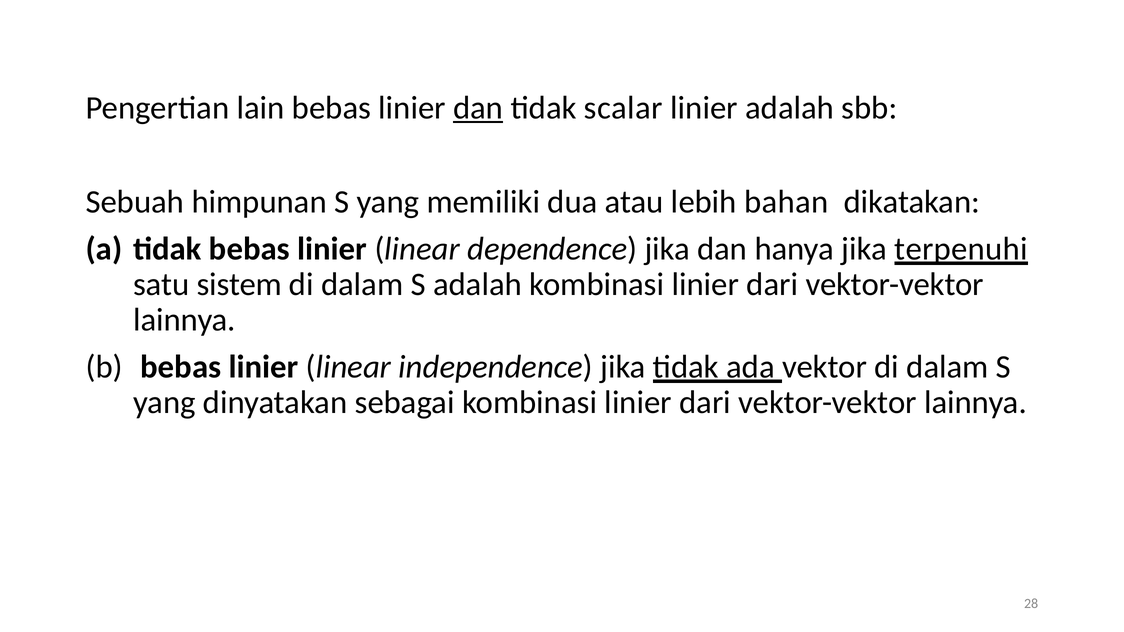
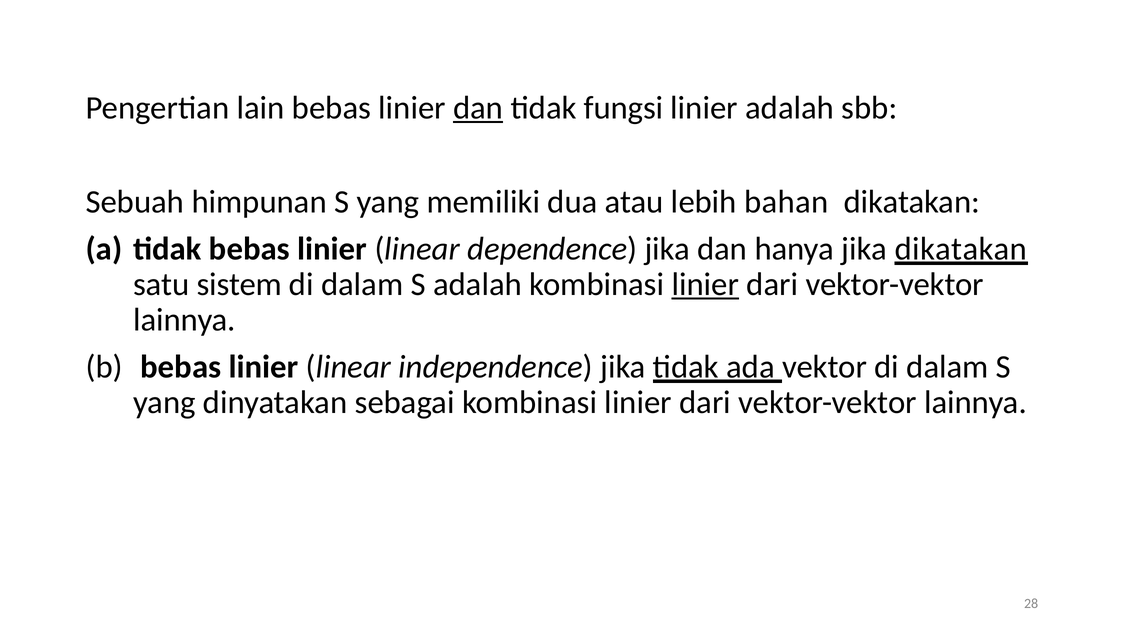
scalar: scalar -> fungsi (624, 108)
jika terpenuhi: terpenuhi -> dikatakan (961, 249)
linier underline: none -> present (705, 285)
